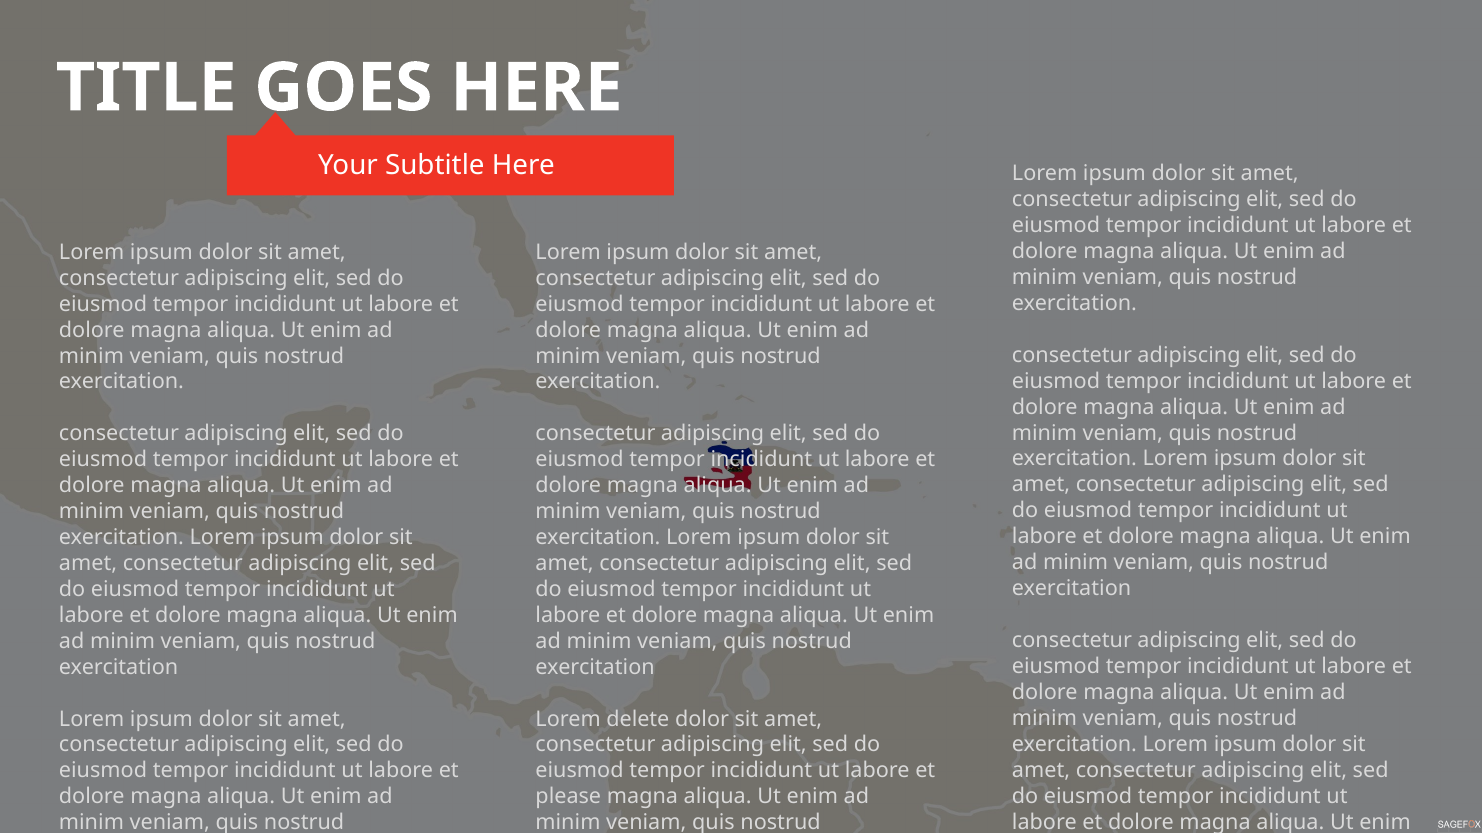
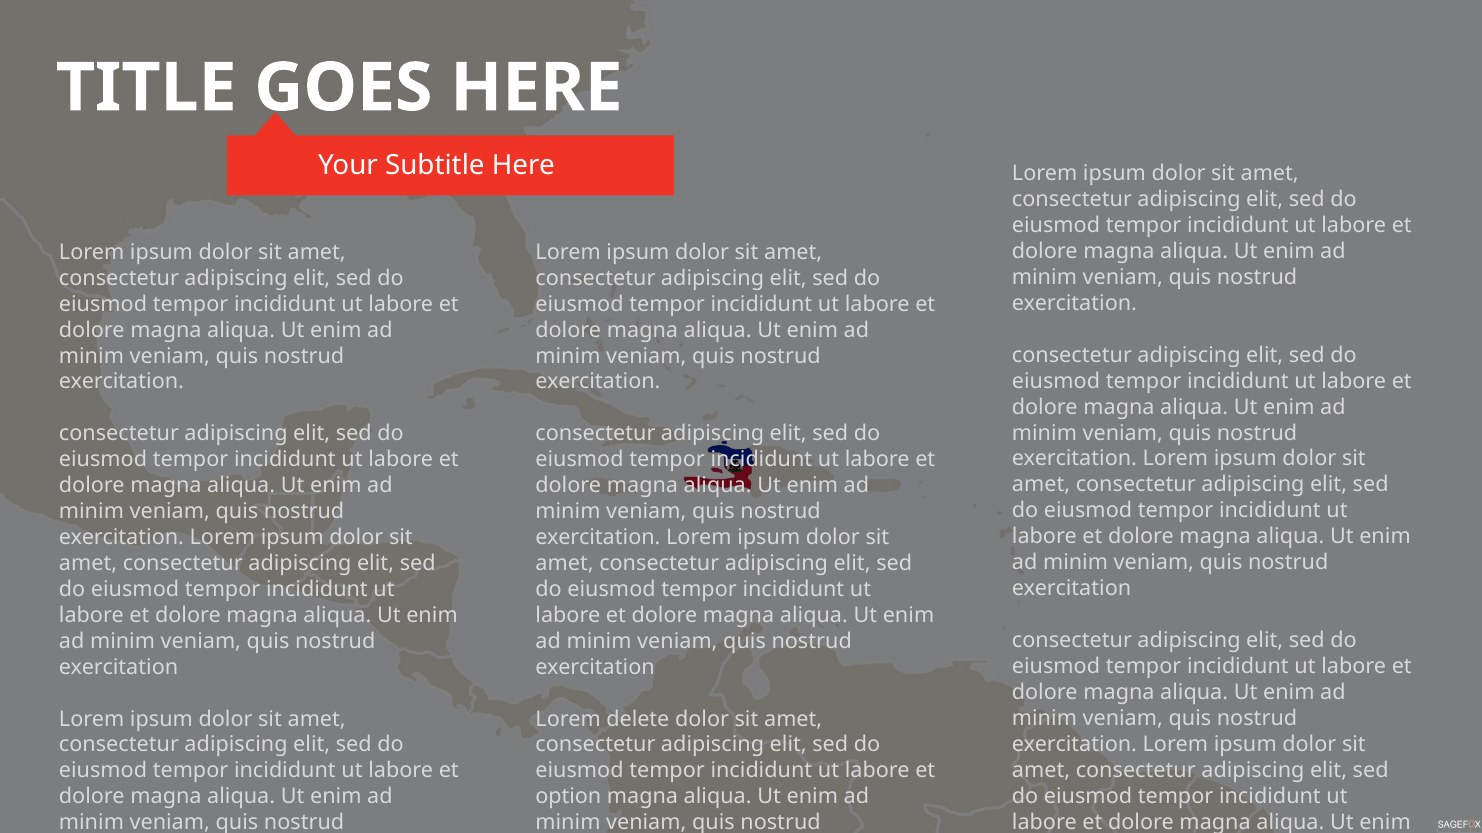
please: please -> option (568, 797)
